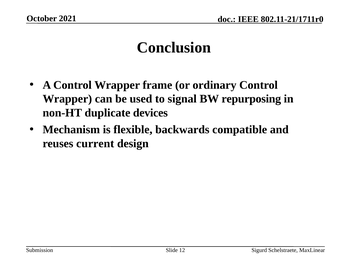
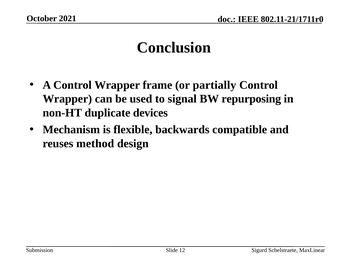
ordinary: ordinary -> partially (214, 85)
current: current -> method (95, 144)
